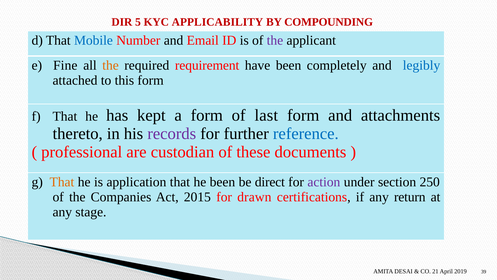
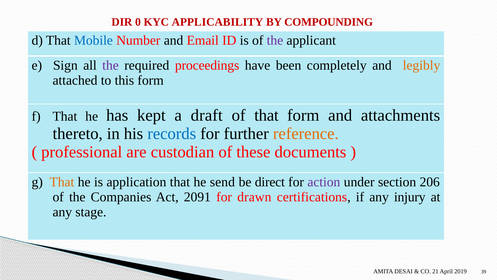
5: 5 -> 0 (138, 22)
Fine: Fine -> Sign (65, 65)
the colour: orange -> purple (111, 65)
requirement: requirement -> proceedings (207, 65)
legibly colour: blue -> orange (422, 65)
a form: form -> draft (207, 115)
of last: last -> that (266, 115)
records colour: purple -> blue (172, 133)
reference colour: blue -> orange (306, 133)
he been: been -> send (222, 182)
250: 250 -> 206 (430, 182)
2015: 2015 -> 2091 (197, 197)
return: return -> injury (410, 197)
